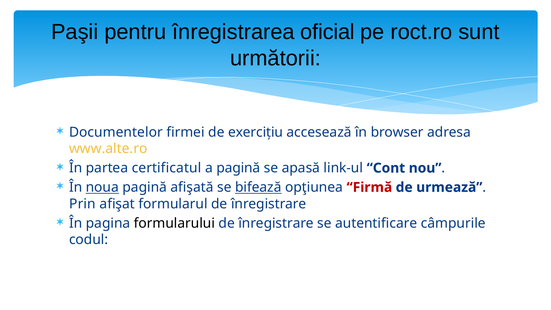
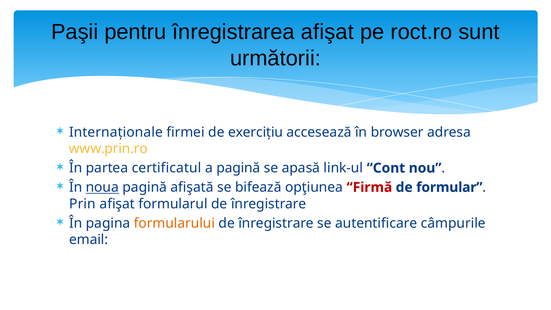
înregistrarea oficial: oficial -> afişat (327, 32)
Documentelor: Documentelor -> Internaționale (116, 132)
www.alte.ro: www.alte.ro -> www.prin.ro (108, 149)
bifează underline: present -> none (258, 187)
urmează: urmează -> formular (449, 187)
formularului colour: black -> orange (174, 223)
codul: codul -> email (89, 240)
